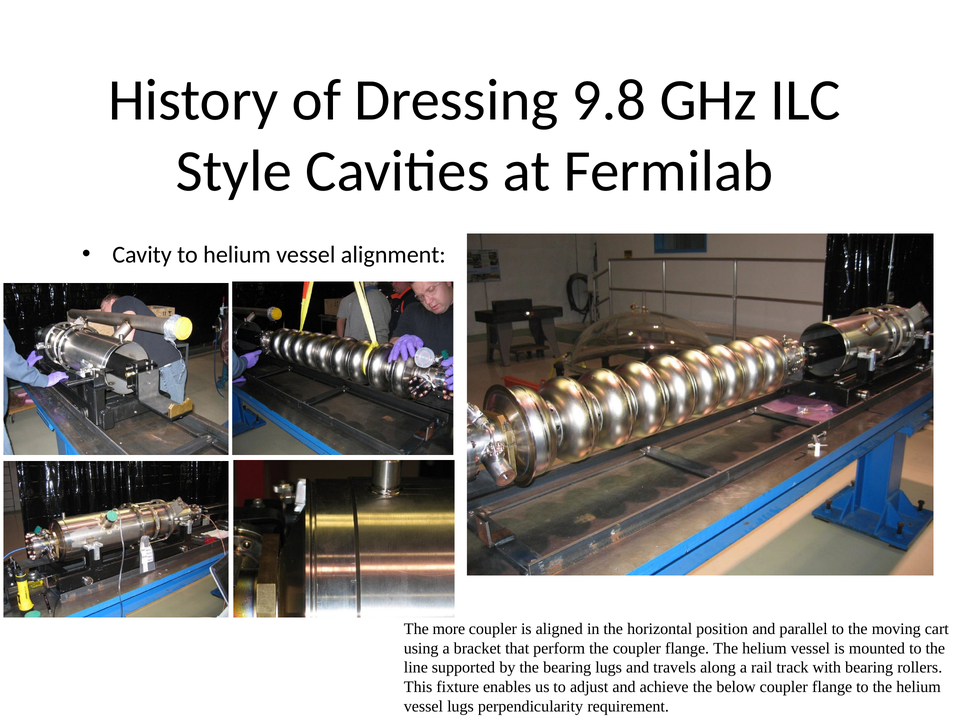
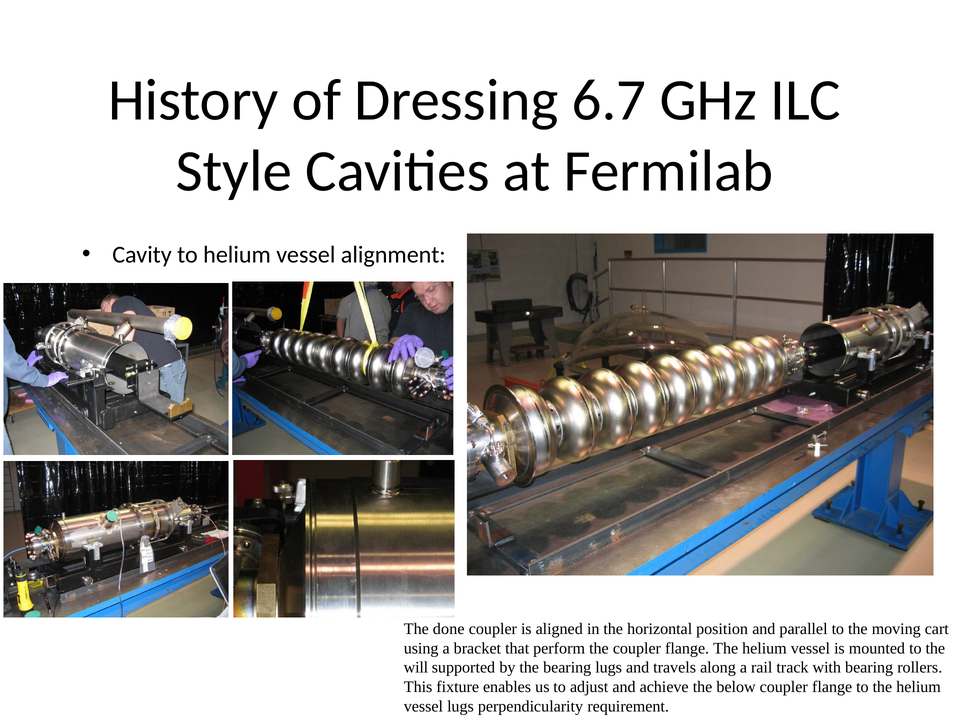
9.8: 9.8 -> 6.7 (609, 100)
more: more -> done (449, 628)
line: line -> will (416, 667)
